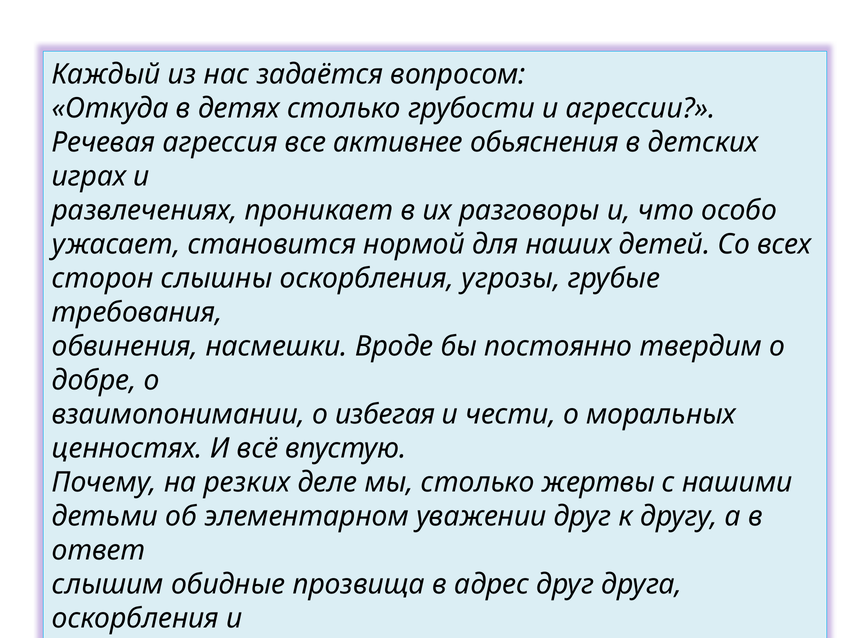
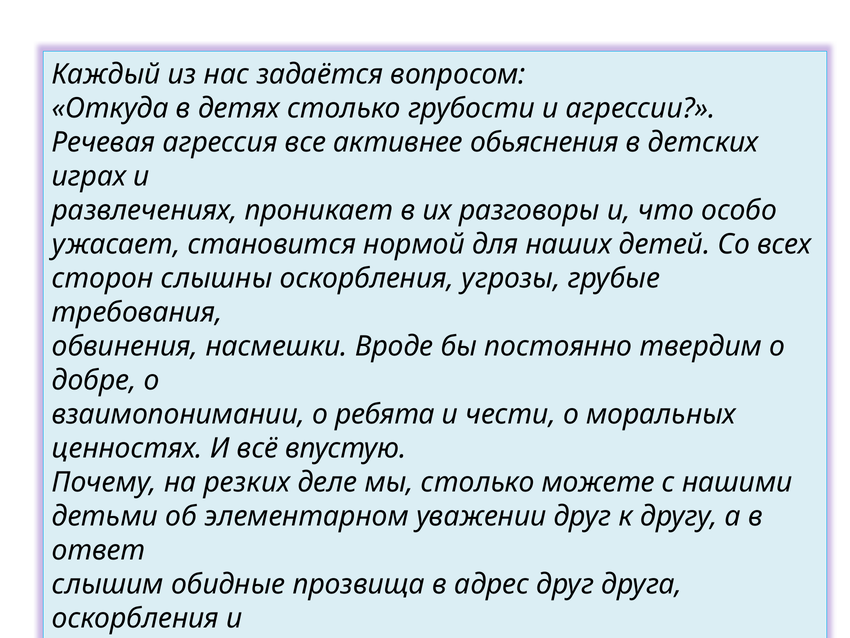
избегая: избегая -> ребята (385, 414)
жертвы: жертвы -> можете (598, 482)
